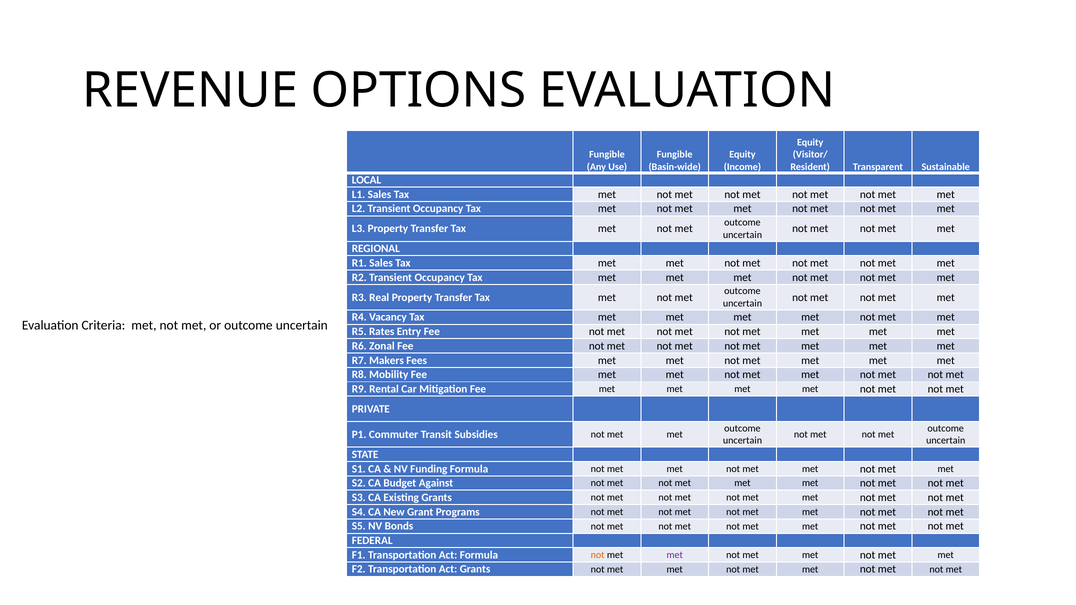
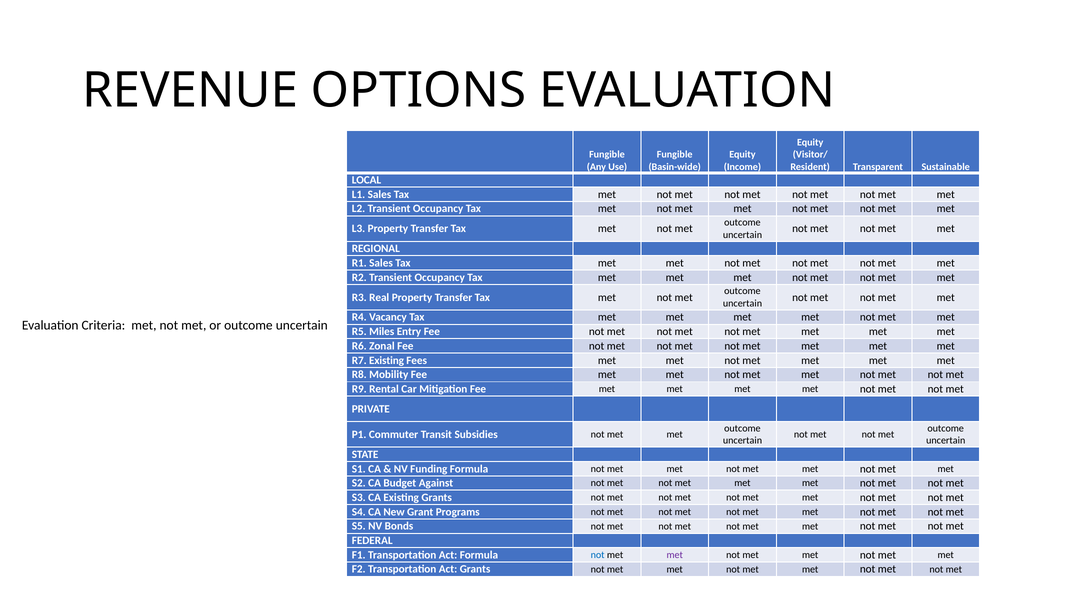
Rates: Rates -> Miles (382, 332)
R7 Makers: Makers -> Existing (387, 360)
not colour: orange -> blue (598, 555)
